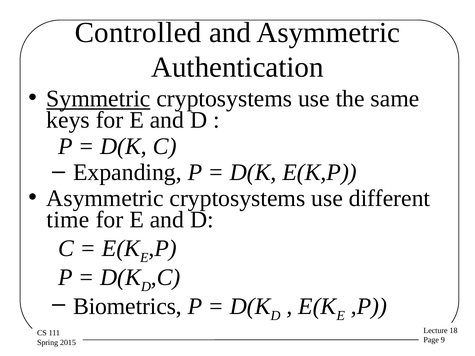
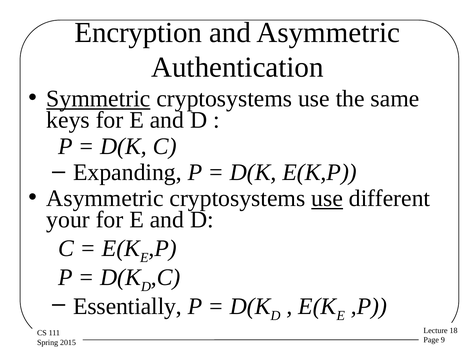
Controlled: Controlled -> Encryption (138, 33)
use underline: none -> present (327, 199)
time: time -> your (68, 220)
Biometrics: Biometrics -> Essentially (127, 307)
